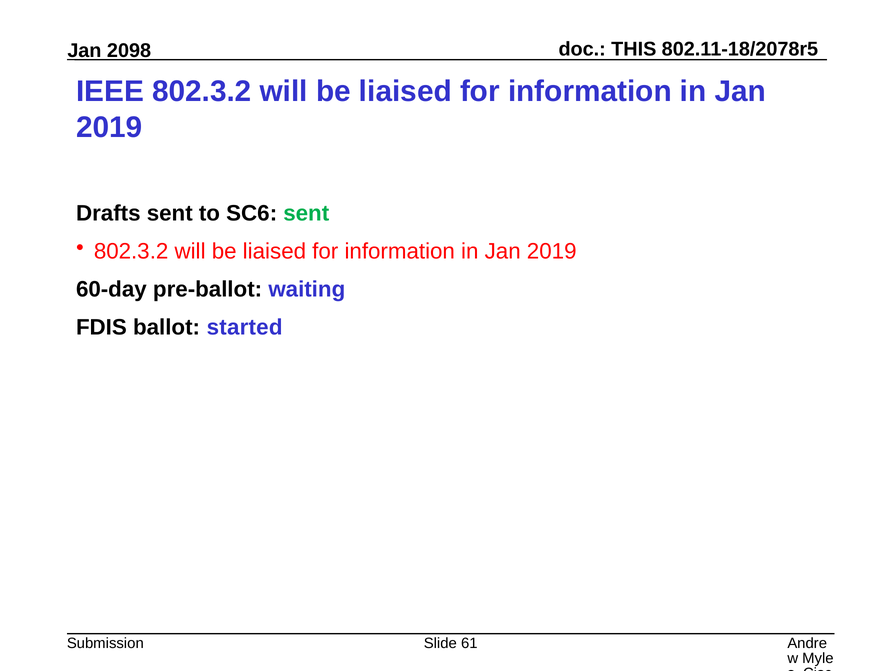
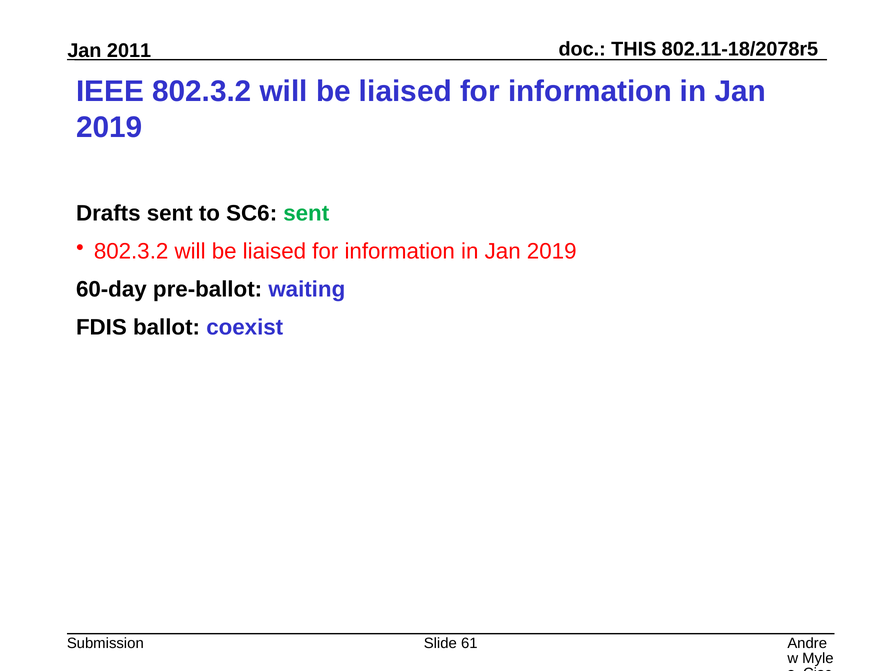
2098: 2098 -> 2011 (129, 51)
started: started -> coexist (245, 327)
